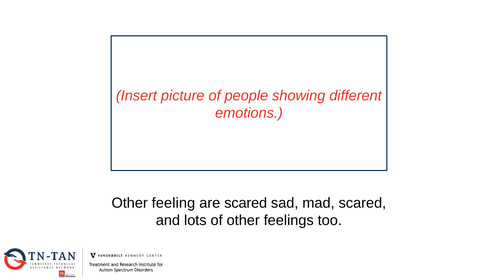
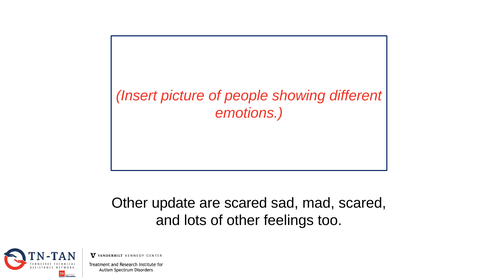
feeling: feeling -> update (174, 203)
